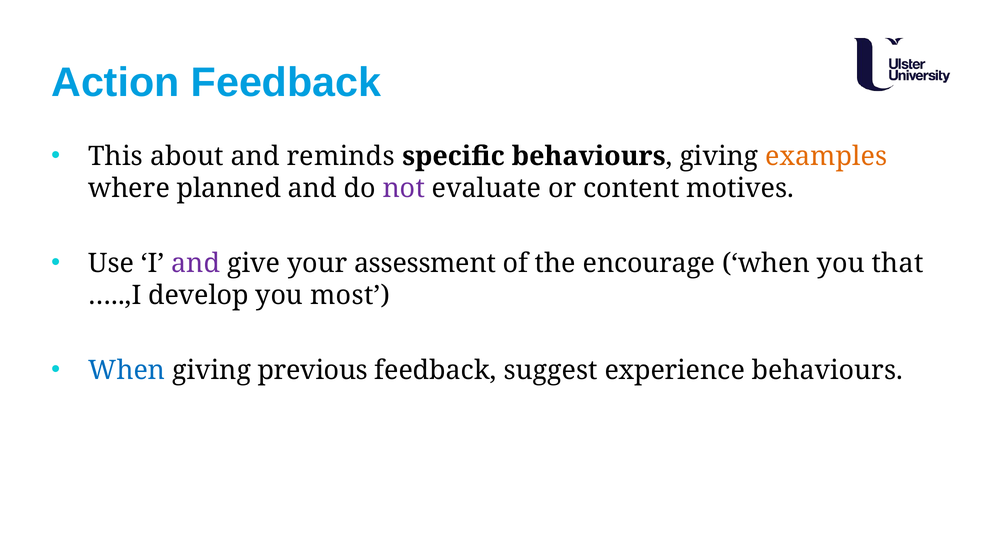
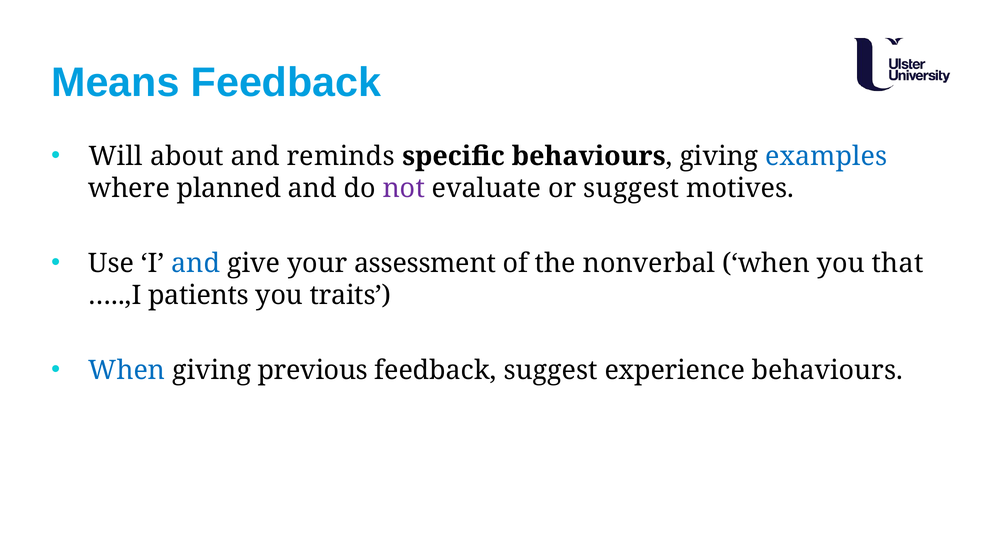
Action: Action -> Means (115, 83)
This: This -> Will (116, 156)
examples colour: orange -> blue (826, 156)
or content: content -> suggest (631, 188)
and colour: purple -> blue (196, 264)
encourage: encourage -> nonverbal (649, 264)
develop: develop -> patients (198, 296)
most: most -> traits (350, 296)
